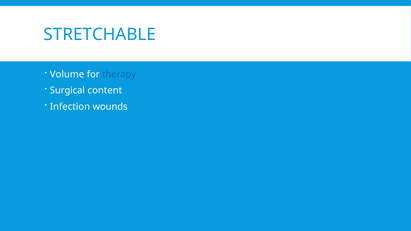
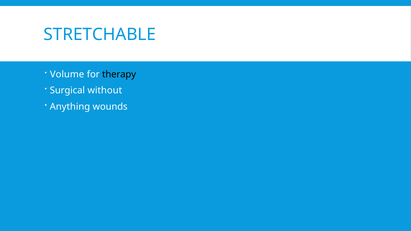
therapy colour: blue -> black (119, 74)
content: content -> without (105, 91)
Infection: Infection -> Anything (70, 107)
